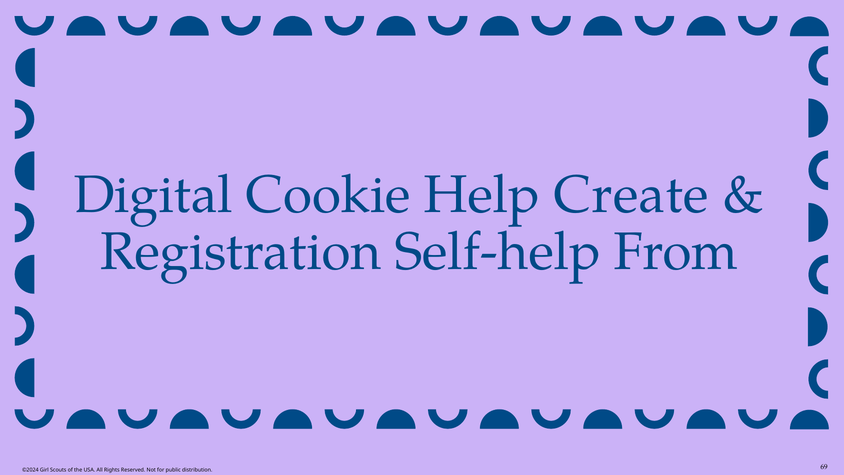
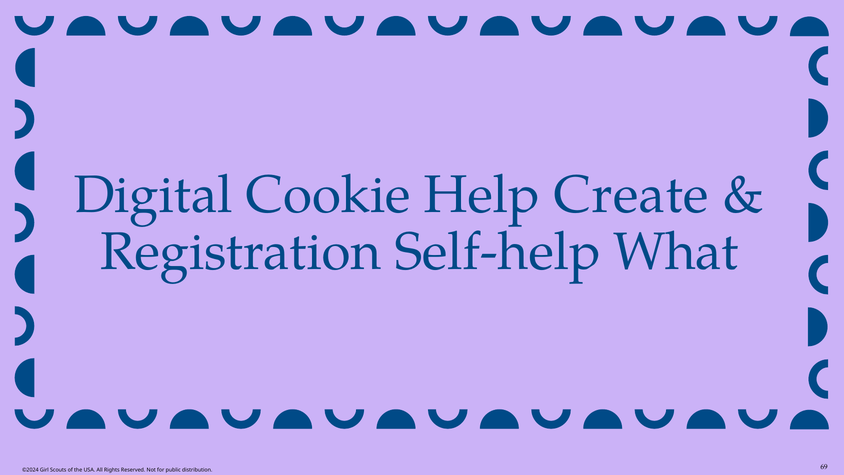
From: From -> What (676, 252)
